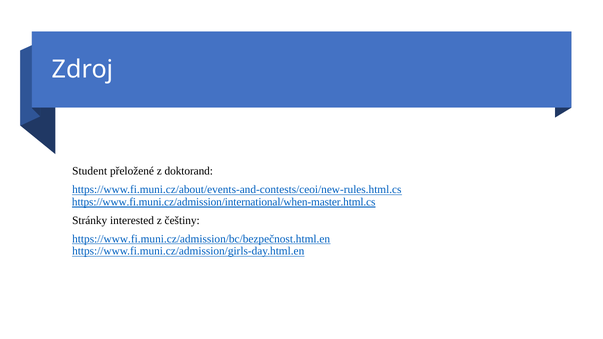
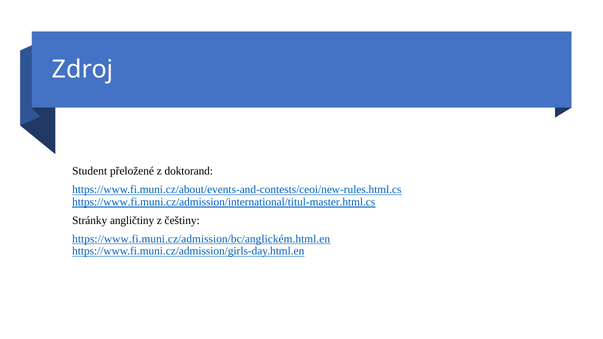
https://www.fi.muni.cz/admission/international/when-master.html.cs: https://www.fi.muni.cz/admission/international/when-master.html.cs -> https://www.fi.muni.cz/admission/international/titul-master.html.cs (224, 202)
interested: interested -> angličtiny (132, 221)
https://www.fi.muni.cz/admission/bc/bezpečnost.html.en: https://www.fi.muni.cz/admission/bc/bezpečnost.html.en -> https://www.fi.muni.cz/admission/bc/anglickém.html.en (201, 239)
